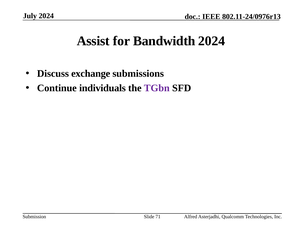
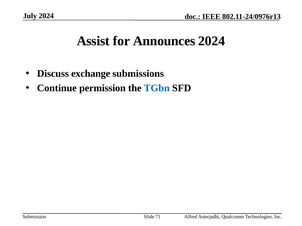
Bandwidth: Bandwidth -> Announces (164, 41)
individuals: individuals -> permission (102, 88)
TGbn colour: purple -> blue (157, 88)
